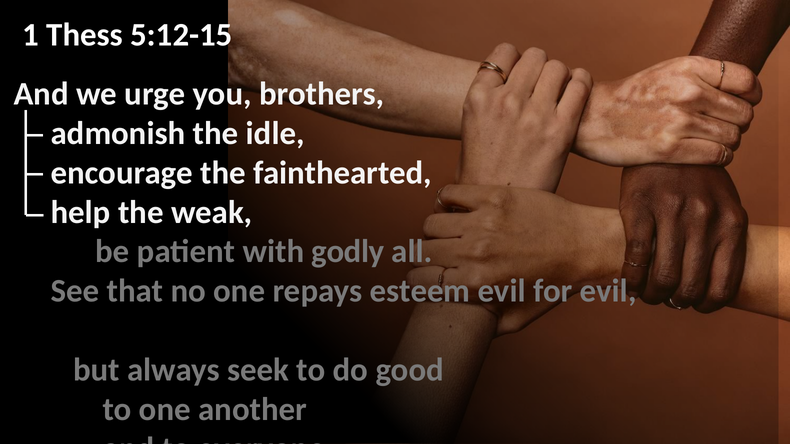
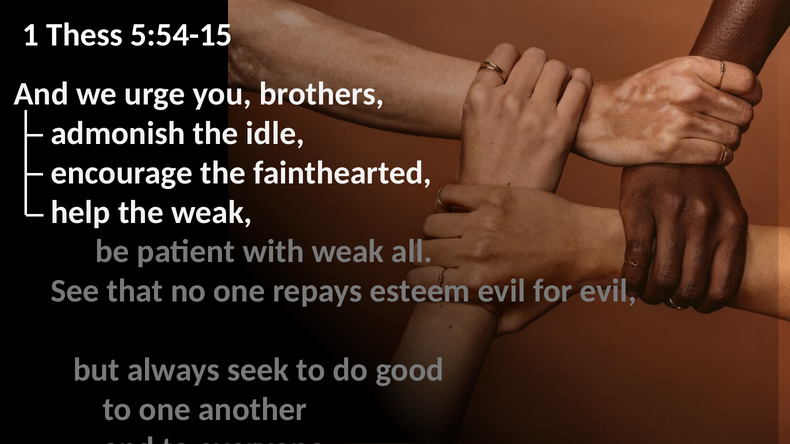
5:12-15: 5:12-15 -> 5:54-15 (181, 35)
with godly: godly -> weak (348, 252)
